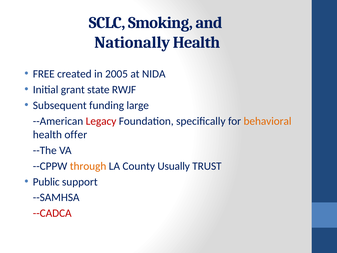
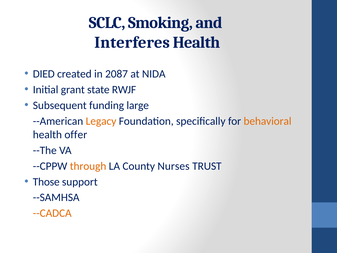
Nationally: Nationally -> Interferes (132, 42)
FREE: FREE -> DIED (44, 74)
2005: 2005 -> 2087 (117, 74)
Legacy colour: red -> orange (101, 121)
Usually: Usually -> Nurses (174, 166)
Public: Public -> Those (46, 182)
--CADCA colour: red -> orange (52, 213)
